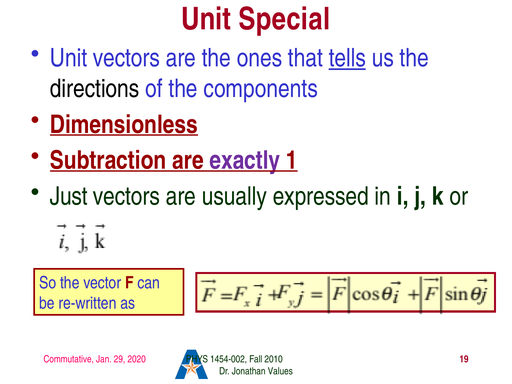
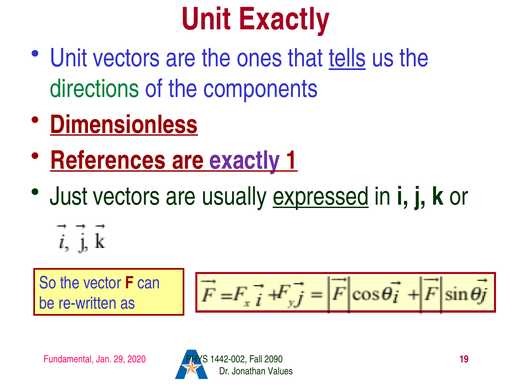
Unit Special: Special -> Exactly (284, 19)
directions colour: black -> green (95, 89)
Subtraction: Subtraction -> References (108, 161)
expressed underline: none -> present (321, 196)
Commutative: Commutative -> Fundamental (69, 359)
1454-002: 1454-002 -> 1442-002 (229, 359)
2010: 2010 -> 2090 (274, 359)
